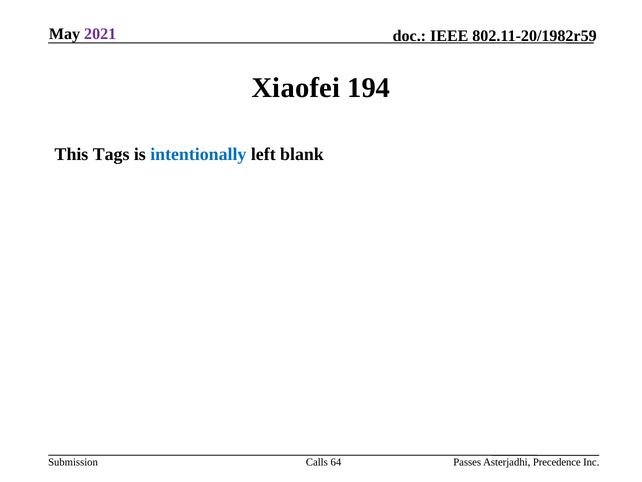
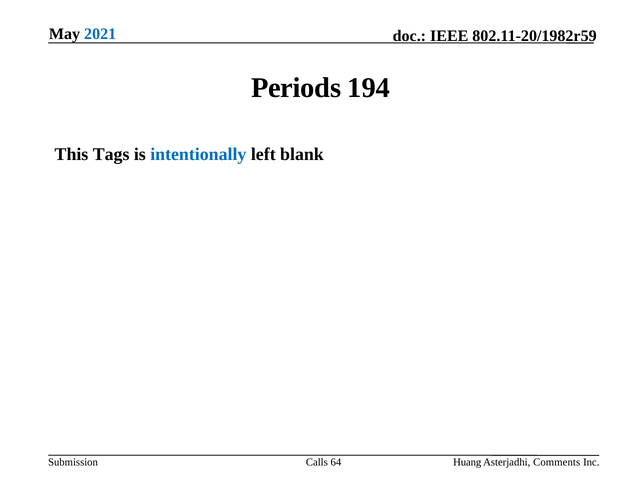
2021 colour: purple -> blue (100, 34)
Xiaofei: Xiaofei -> Periods (296, 88)
Passes: Passes -> Huang (467, 462)
Precedence: Precedence -> Comments (557, 462)
